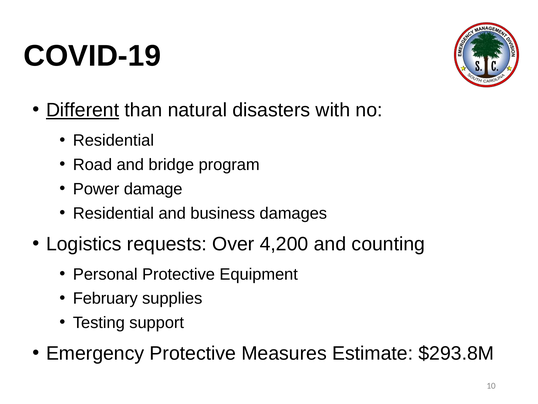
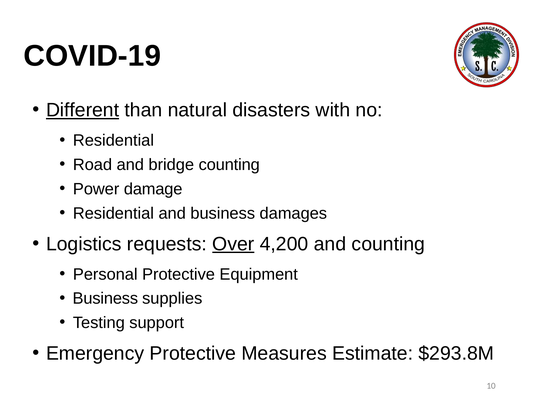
bridge program: program -> counting (229, 165)
Over underline: none -> present (233, 244)
February: February -> Business (105, 298)
